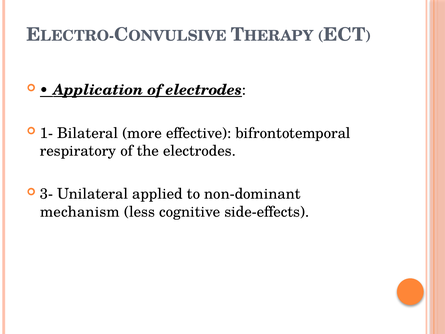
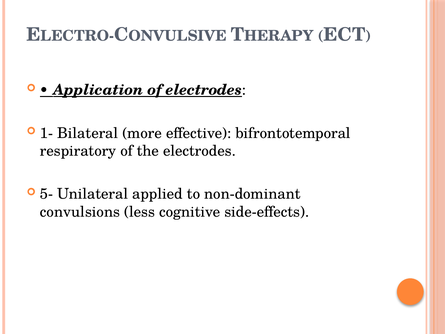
3-: 3- -> 5- (47, 194)
mechanism: mechanism -> convulsions (80, 212)
